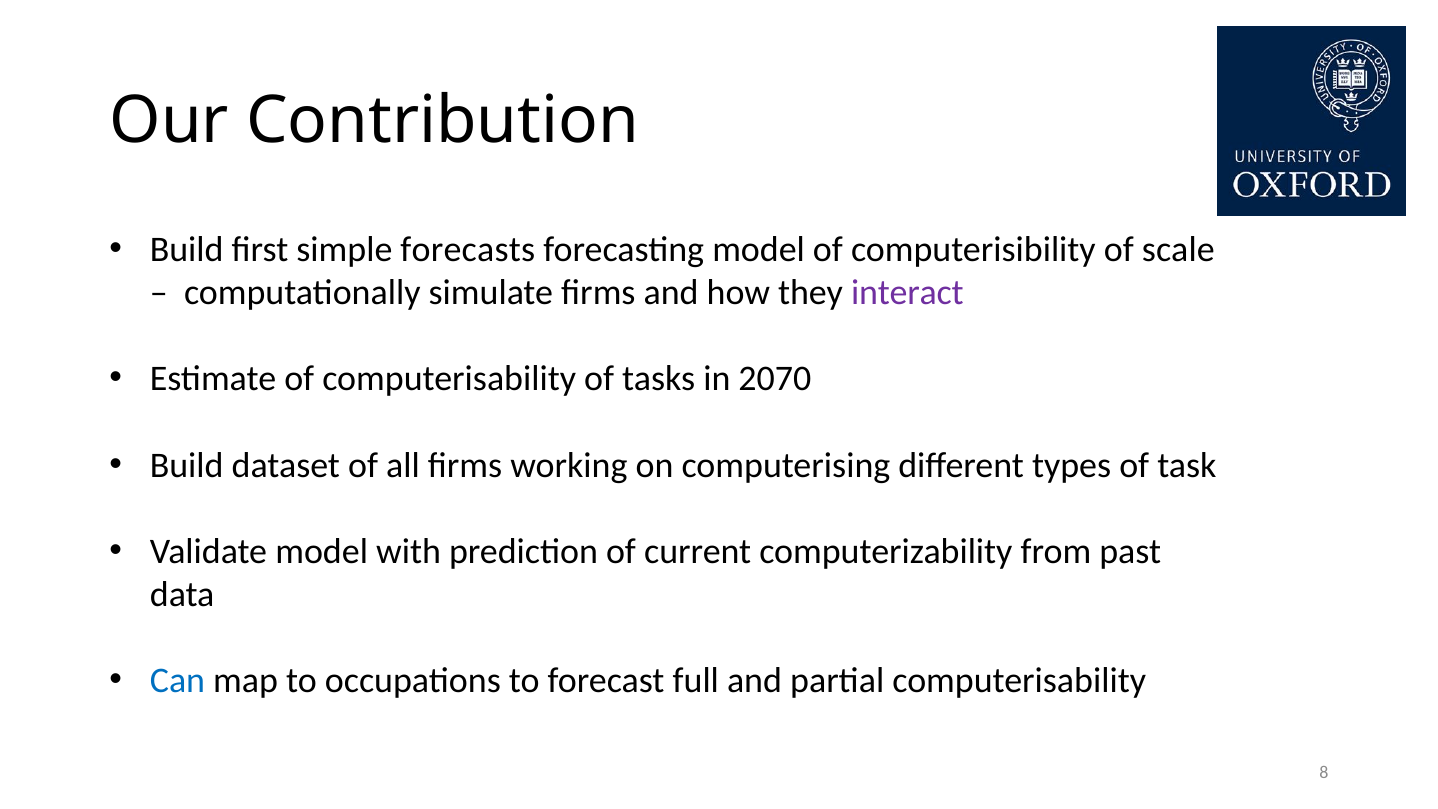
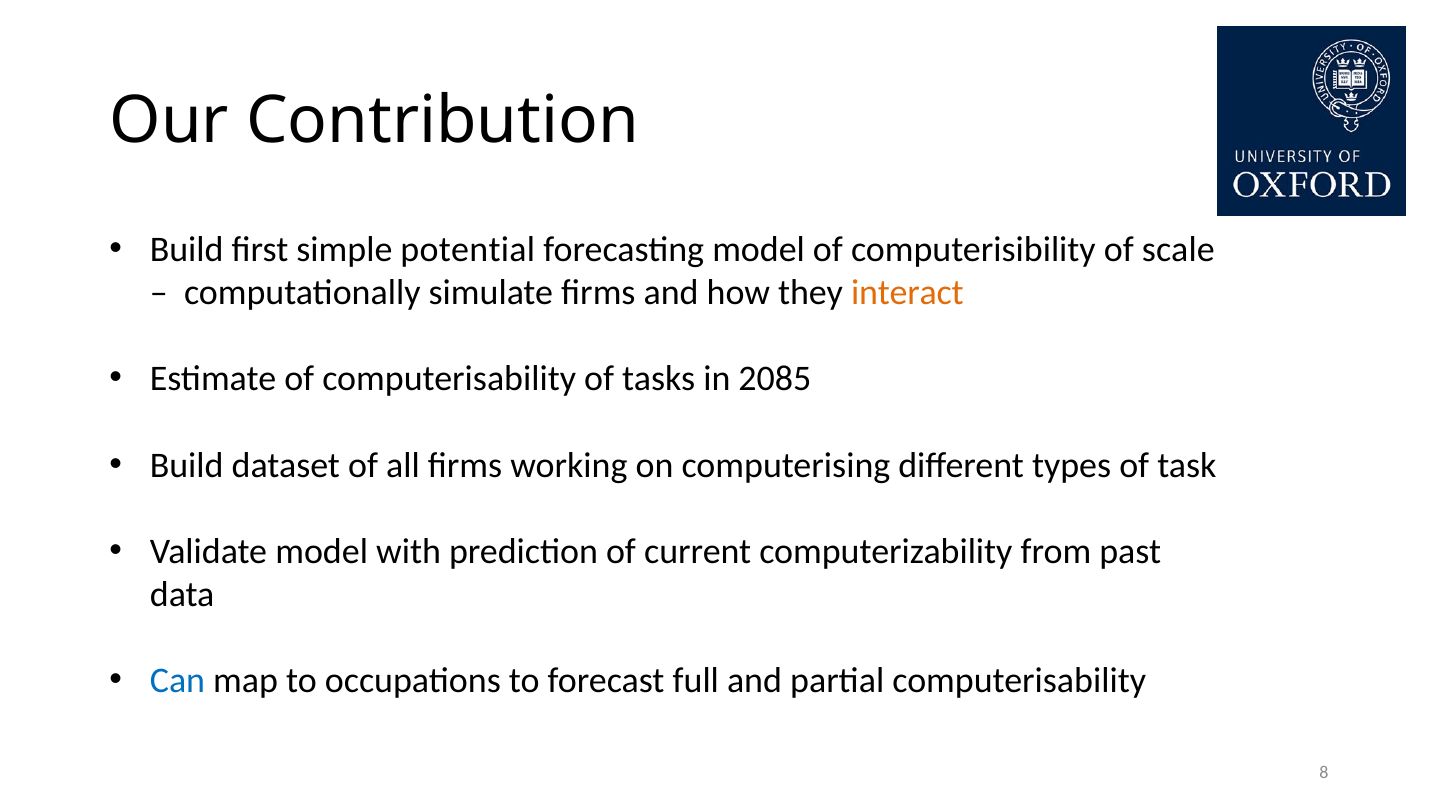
forecasts: forecasts -> potential (468, 250)
interact colour: purple -> orange (907, 293)
2070: 2070 -> 2085 (775, 379)
